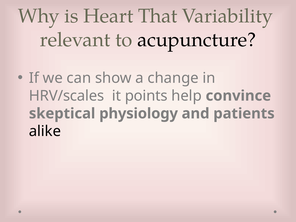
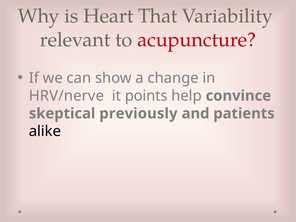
acupuncture colour: black -> red (197, 40)
HRV/scales: HRV/scales -> HRV/nerve (66, 96)
physiology: physiology -> previously (138, 114)
